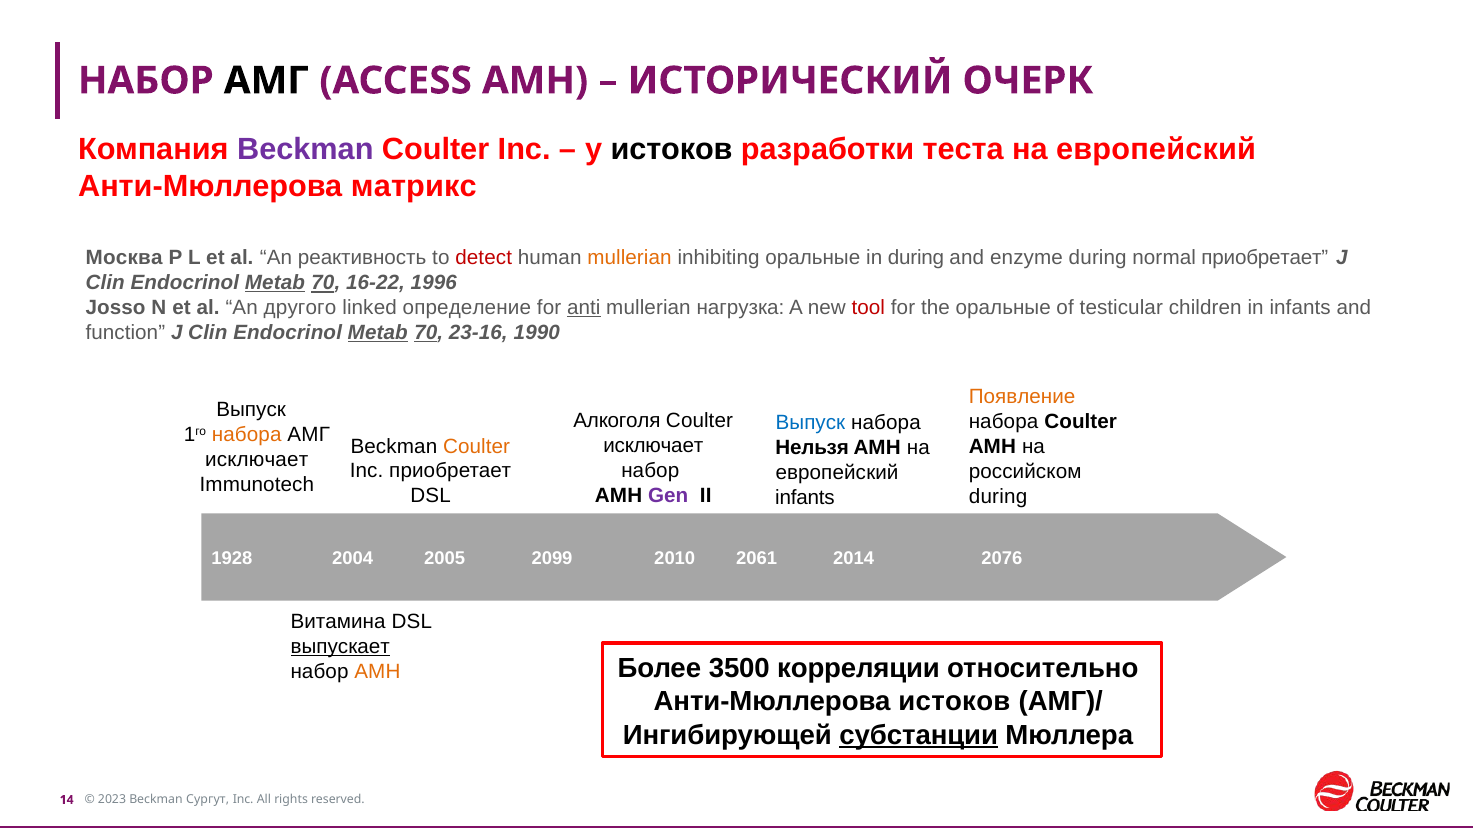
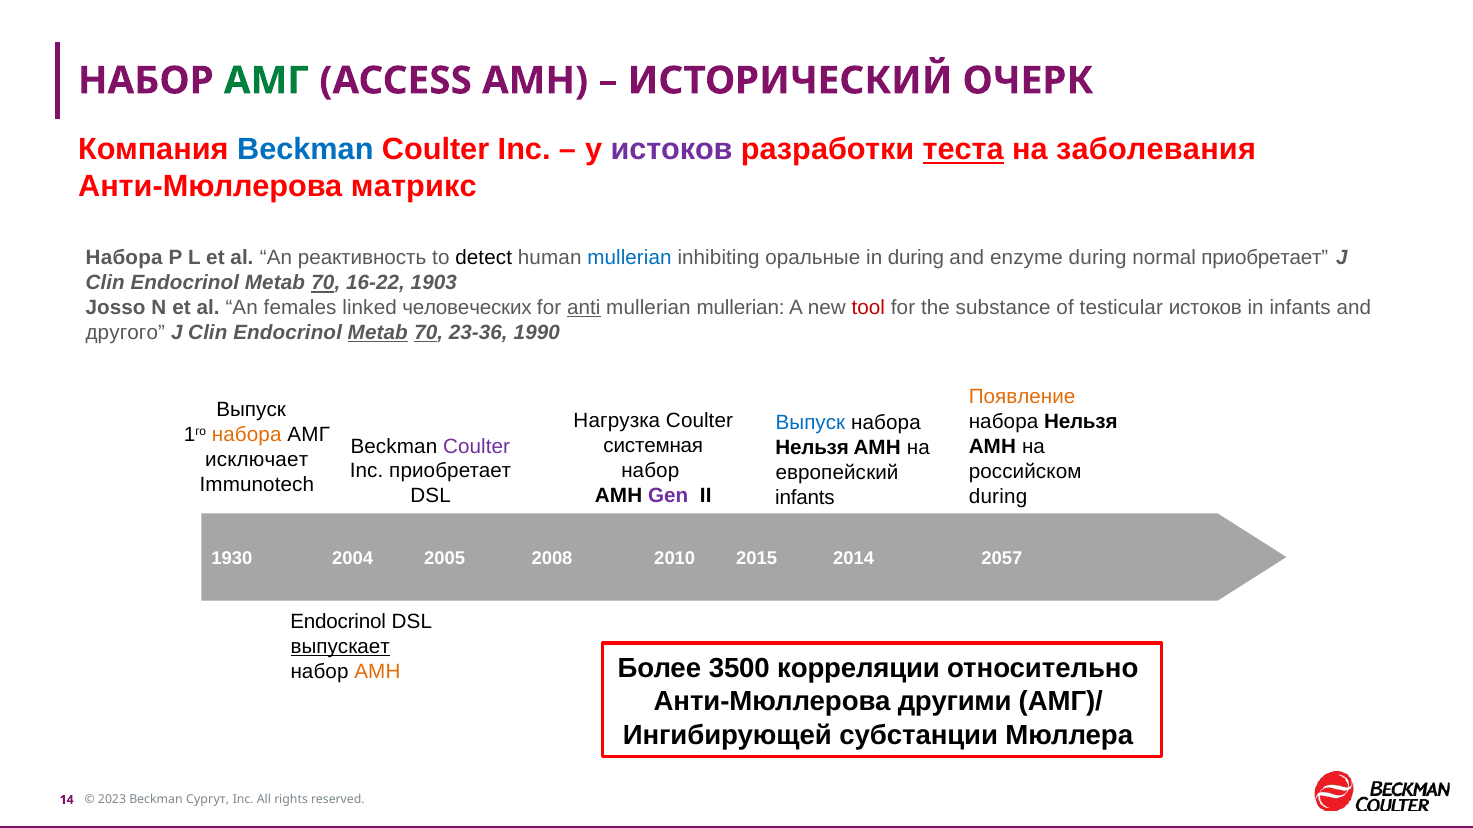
АМГ colour: black -> green (266, 81)
Beckman colour: purple -> blue (305, 150)
истоков colour: black -> purple (672, 150)
теста underline: none -> present (963, 150)
европейский: европейский -> заболевания (1156, 150)
Москва: Москва -> Набора (124, 258)
detect colour: red -> black (484, 258)
mullerian colour: orange -> blue (629, 258)
Metab underline: present -> none (275, 283)
1996: 1996 -> 1903 (434, 283)
другого: другого -> females (300, 308)
определение: определение -> человеческих (467, 308)
mullerian нагрузка: нагрузка -> mullerian (741, 308)
the оральные: оральные -> substance (1003, 308)
testicular children: children -> истоков (1205, 308)
function: function -> другого (125, 333)
23-16: 23-16 -> 23-36 (478, 333)
Алкоголя: Алкоголя -> Нагрузка (617, 421)
Coulter: Coulter -> Нельзя (1081, 422)
исключает: исключает -> системная (653, 446)
Coulter colour: orange -> purple (477, 447)
1928: 1928 -> 1930 (232, 559)
2099: 2099 -> 2008 (552, 559)
2061: 2061 -> 2015 (757, 559)
2076: 2076 -> 2057 (1002, 559)
Витамина: Витамина -> Endocrinol (338, 623)
Анти-Мюллерова истоков: истоков -> другими (955, 702)
субстанции underline: present -> none (919, 735)
